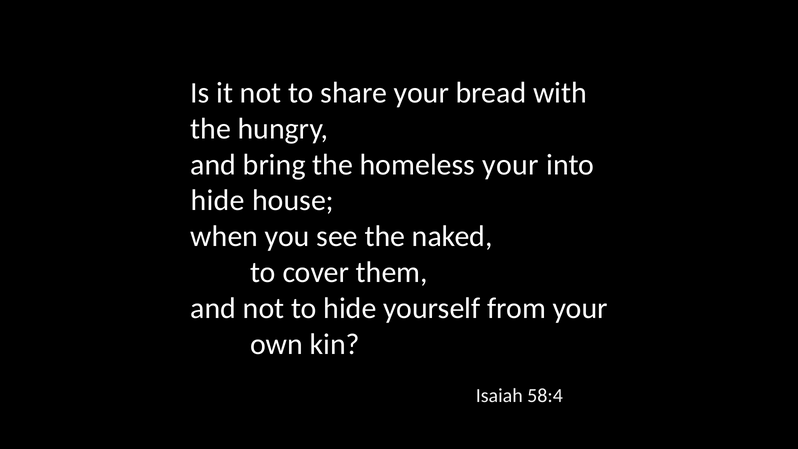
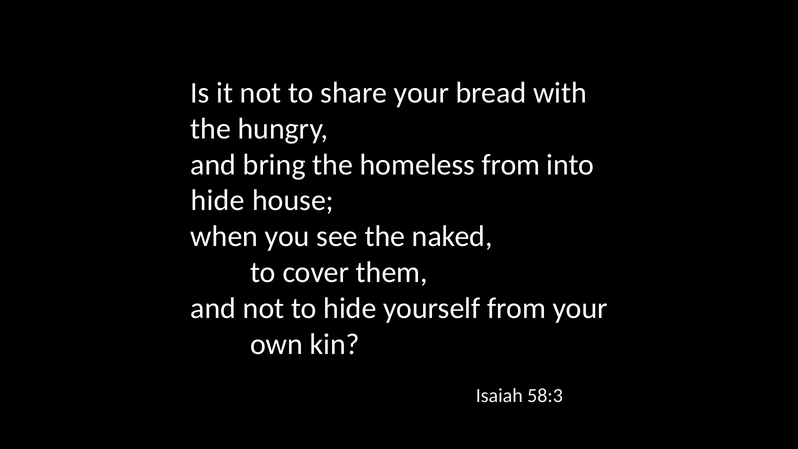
homeless your: your -> from (511, 165)
58:4: 58:4 -> 58:3 (545, 395)
